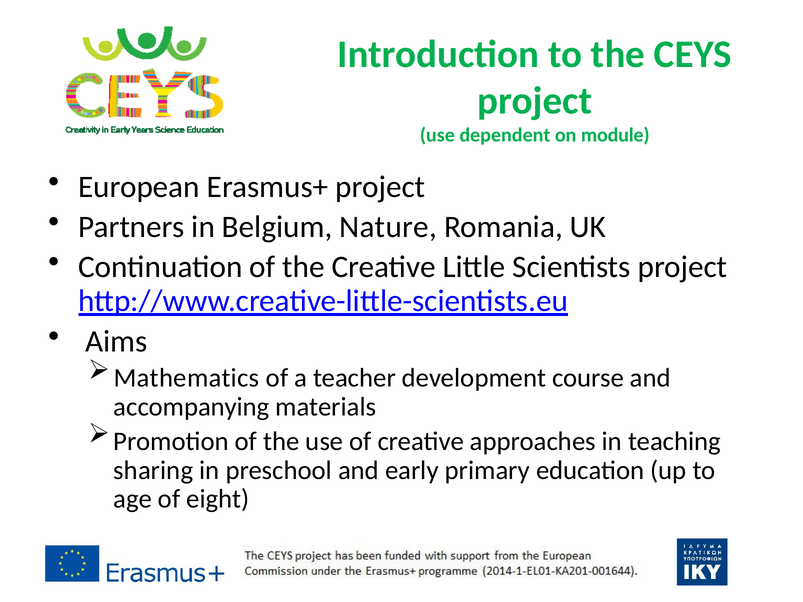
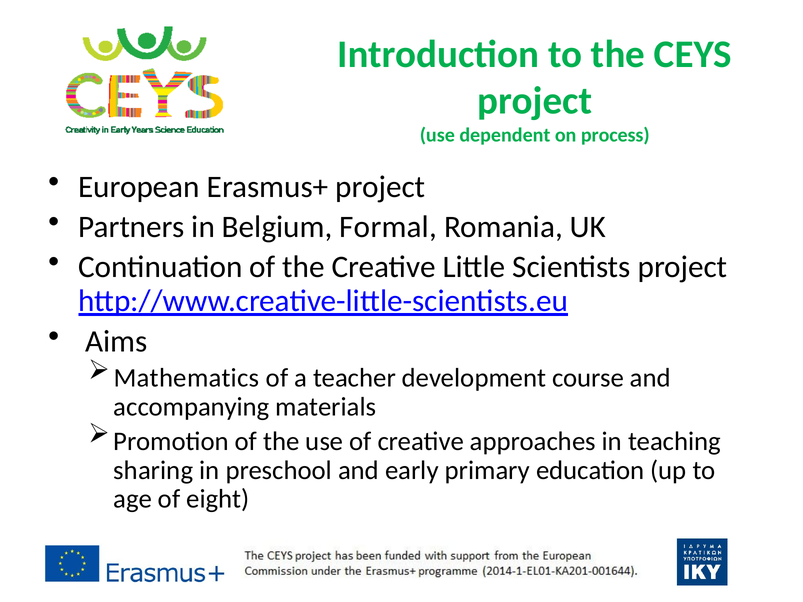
module: module -> process (615, 135)
Nature: Nature -> Formal (388, 227)
